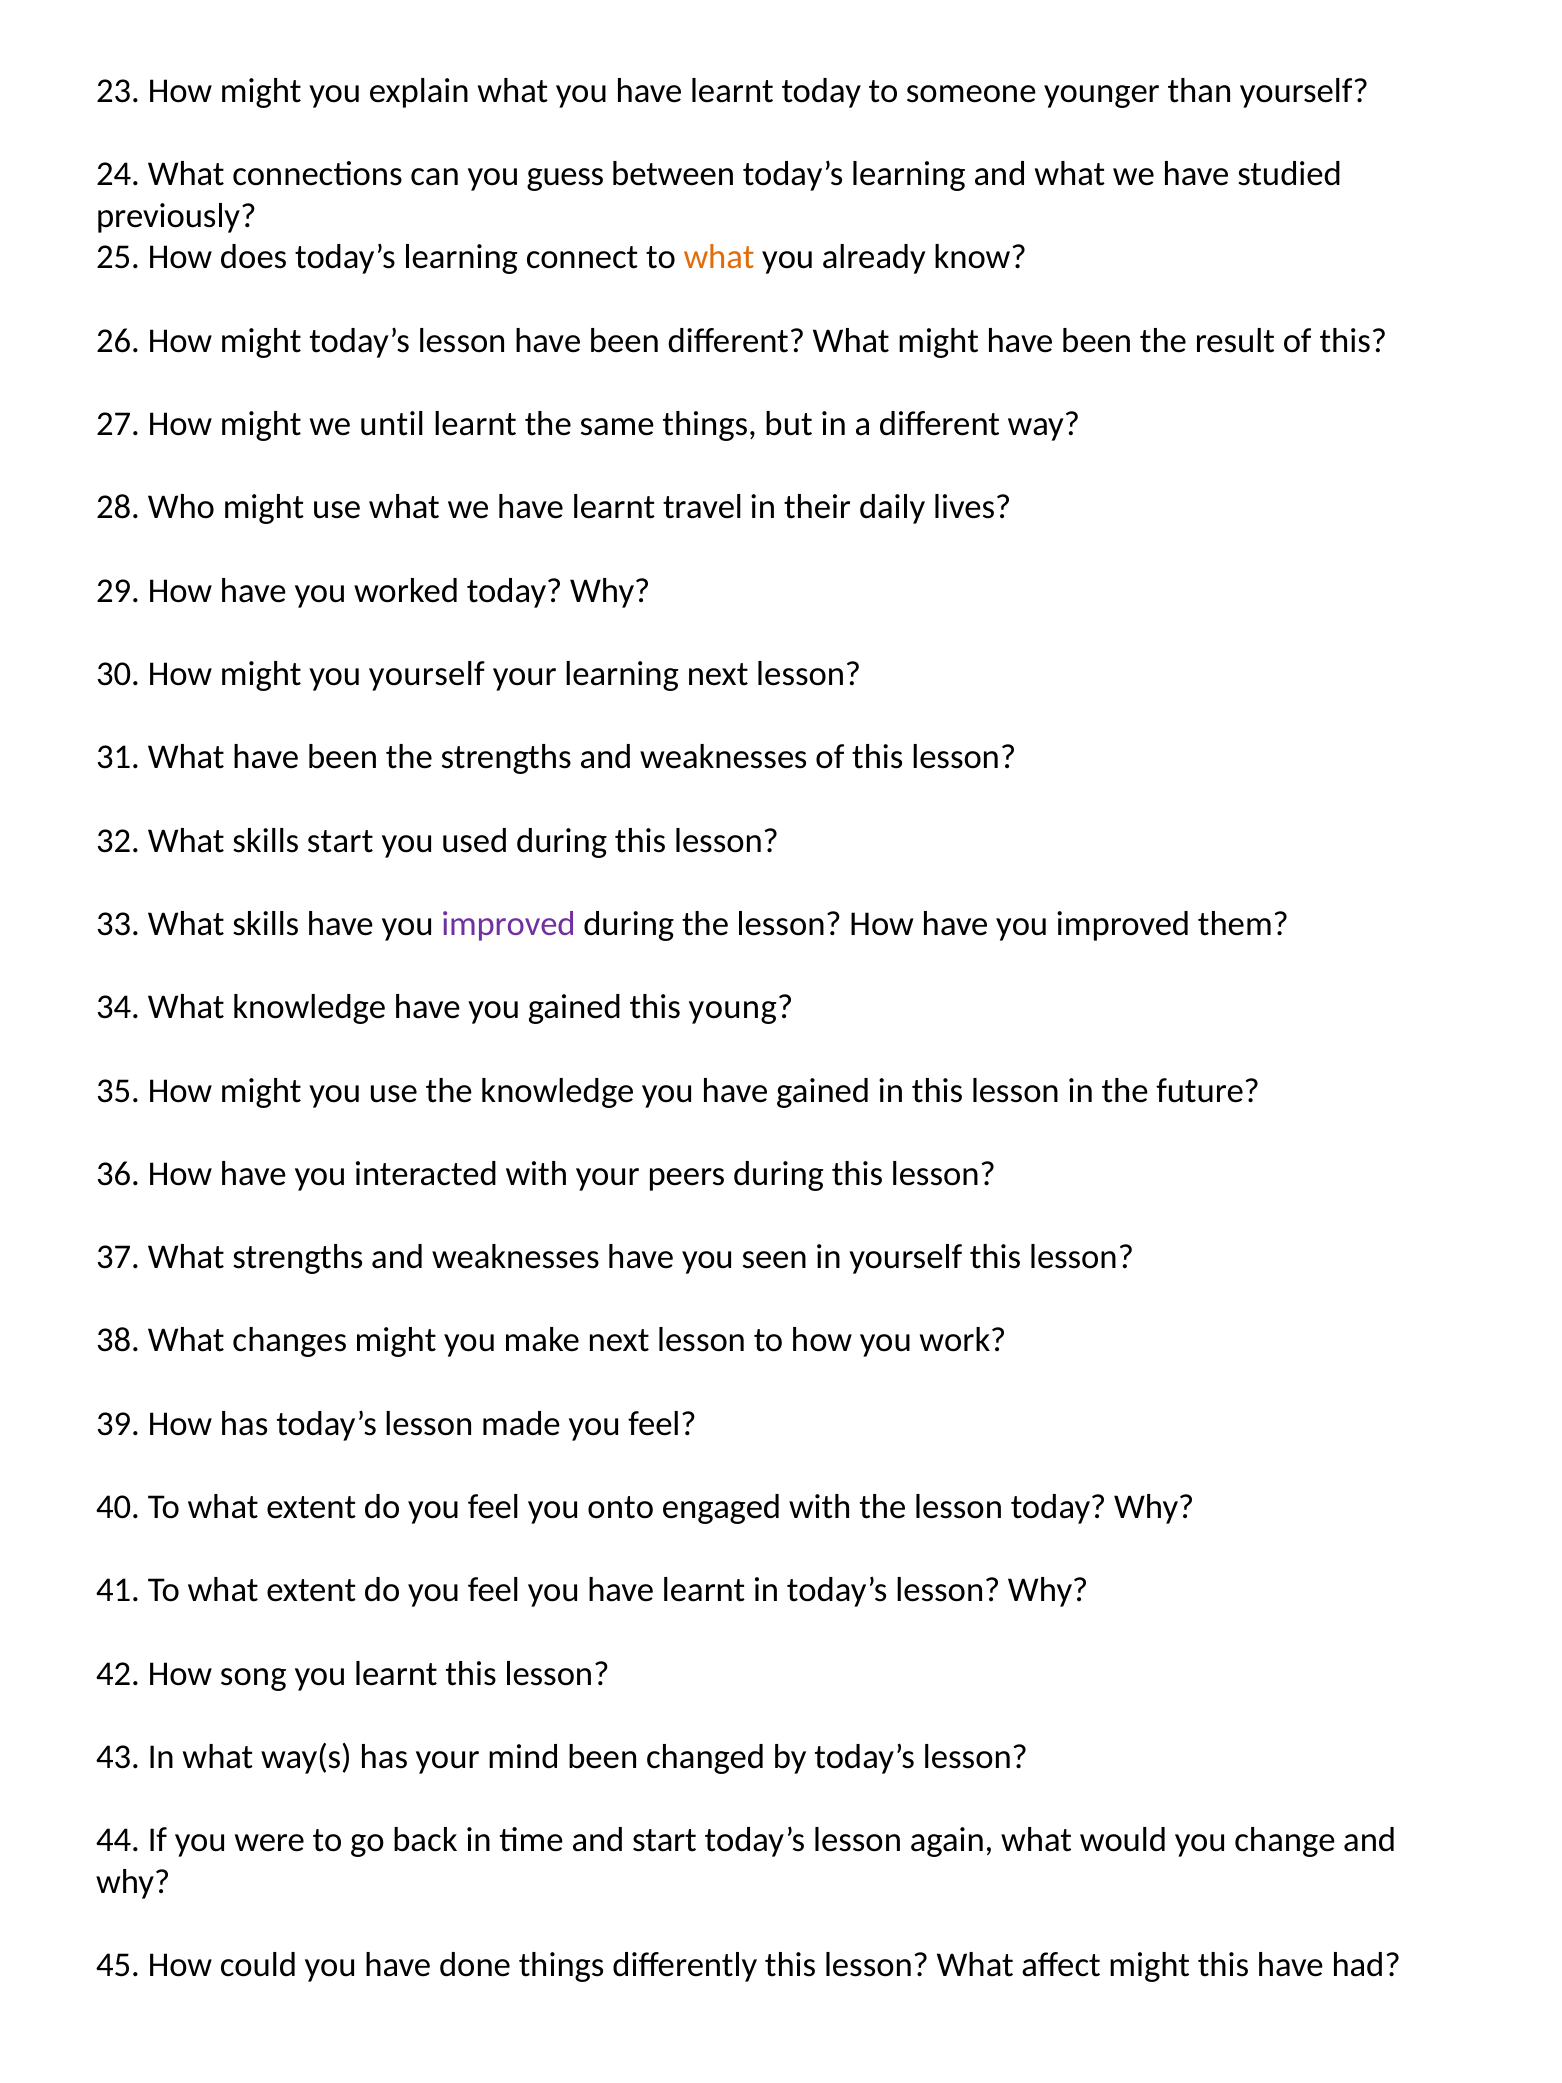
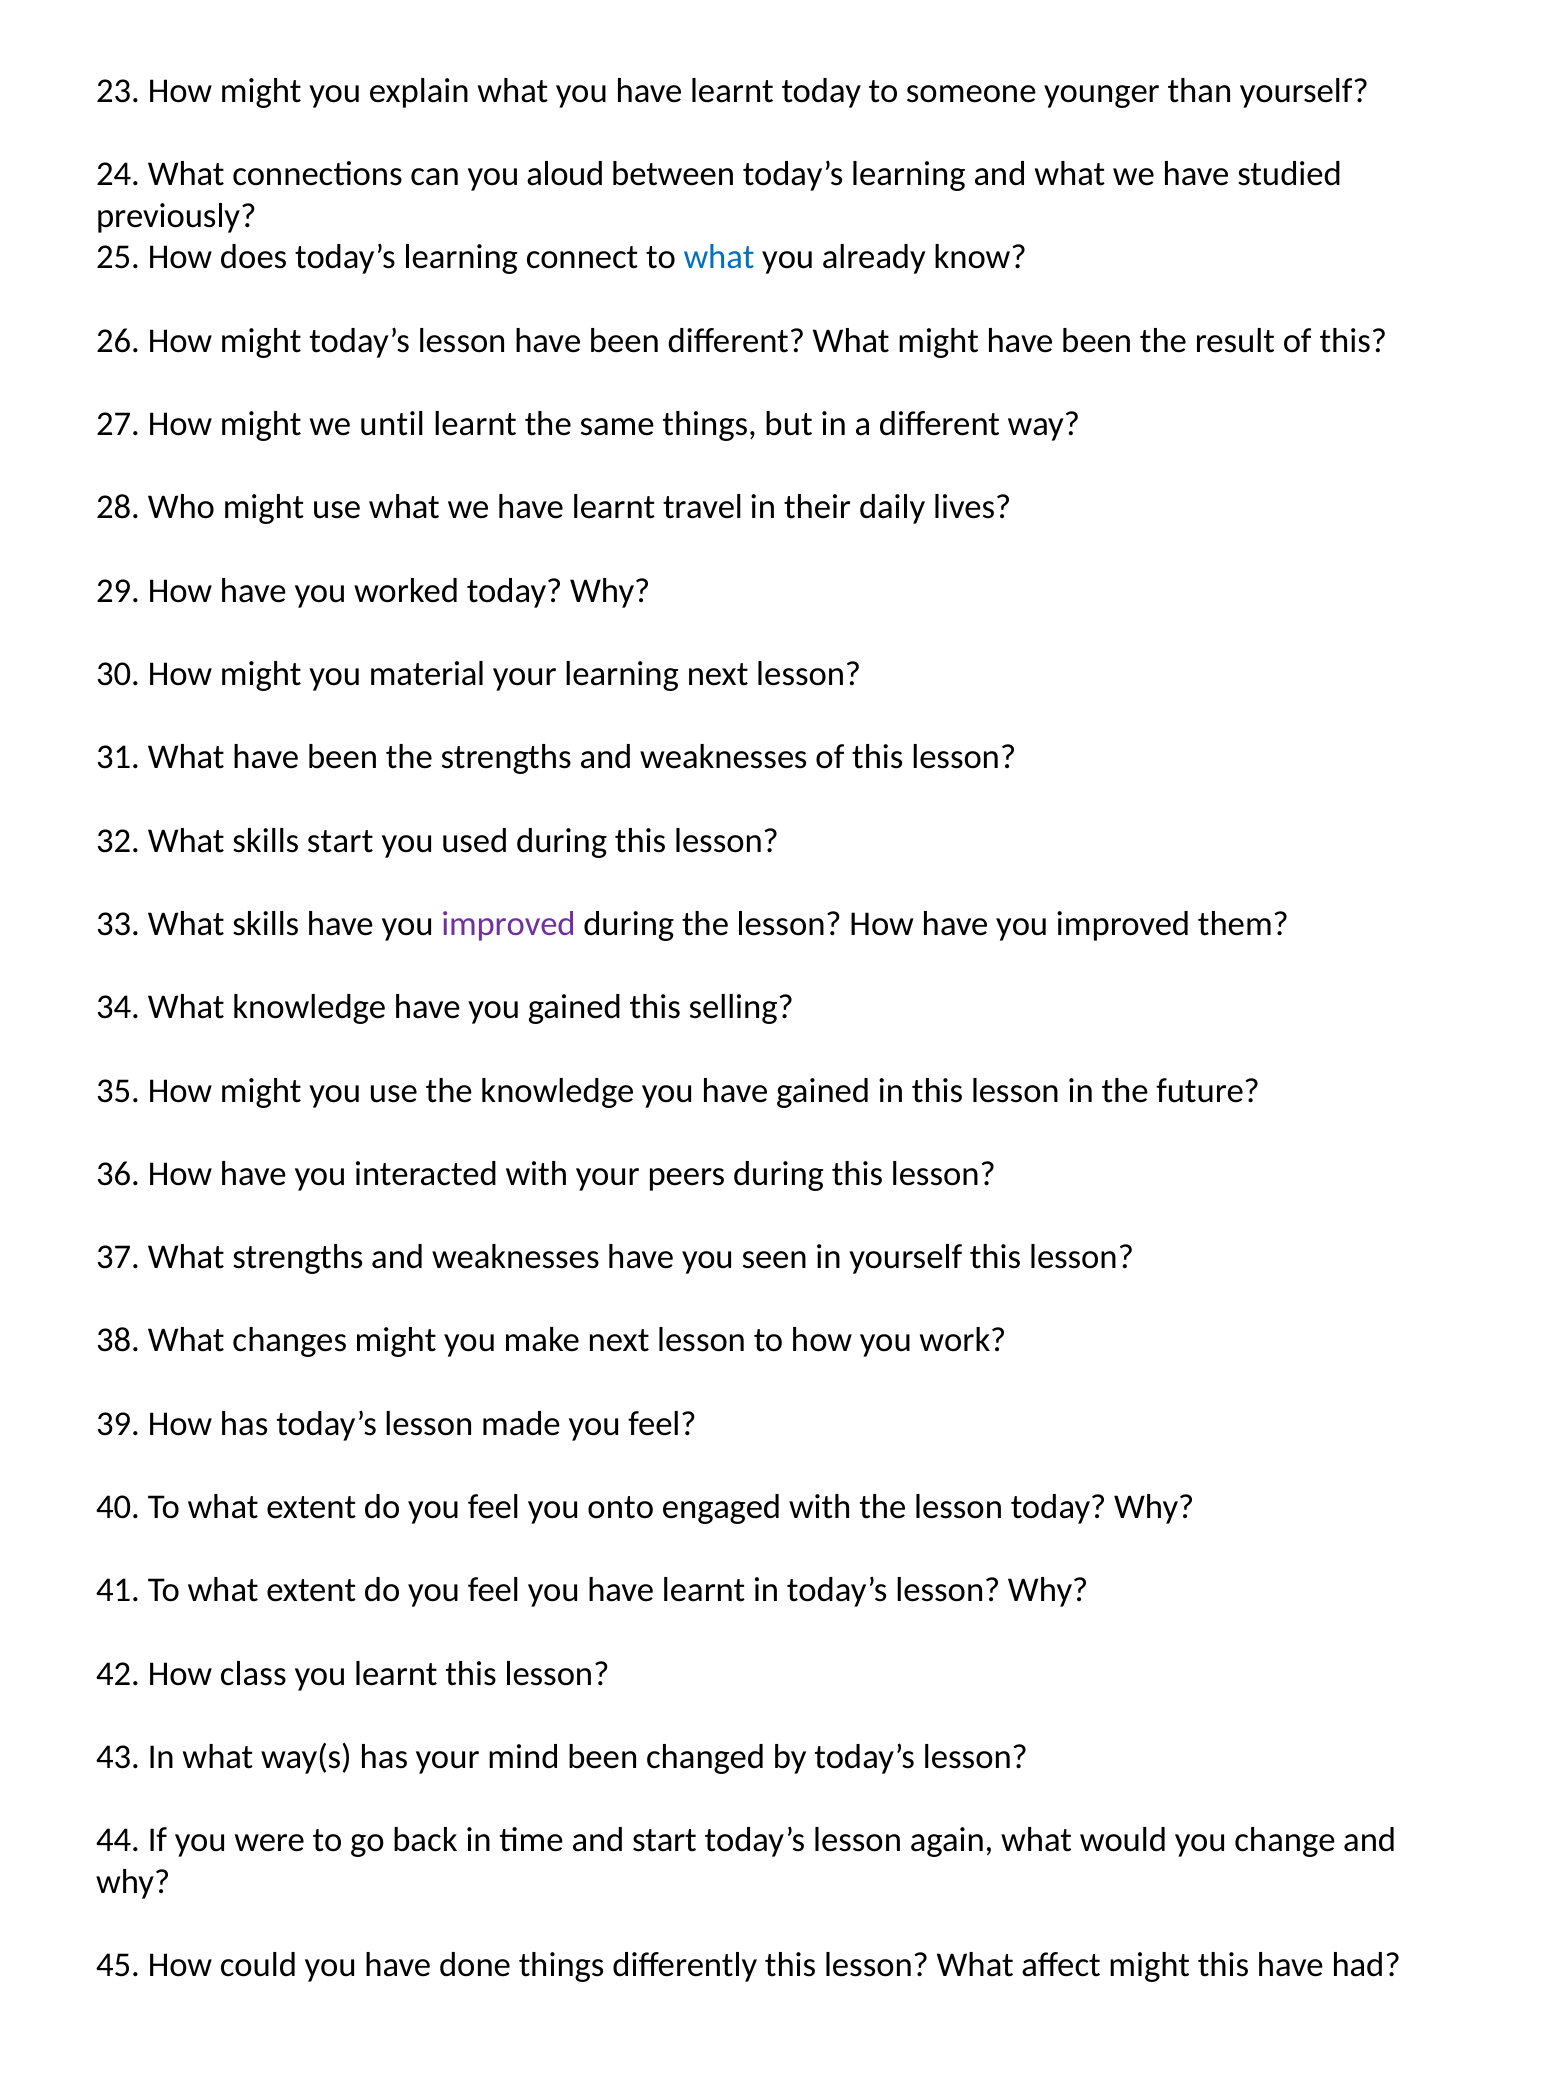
guess: guess -> aloud (565, 174)
what colour: orange -> blue (719, 257)
you yourself: yourself -> material (427, 674)
young: young -> selling (741, 1007)
song: song -> class (253, 1674)
